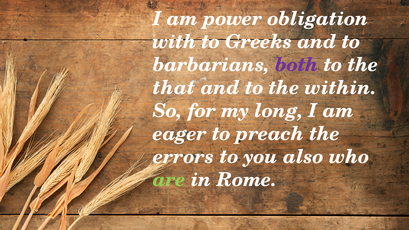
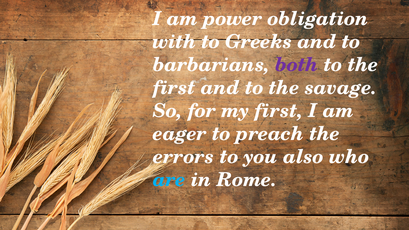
that: that -> first (174, 88)
within: within -> savage (341, 88)
my long: long -> first (279, 111)
are colour: light green -> light blue (169, 180)
